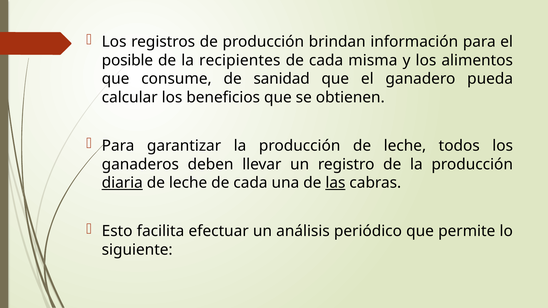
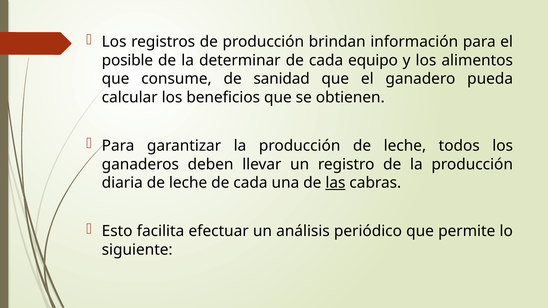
recipientes: recipientes -> determinar (240, 60)
misma: misma -> equipo (373, 60)
diaria underline: present -> none (122, 183)
